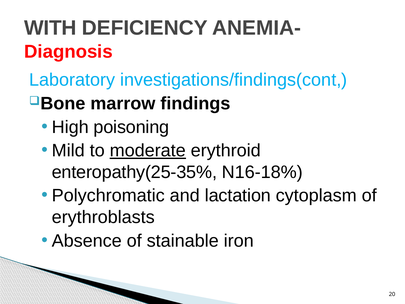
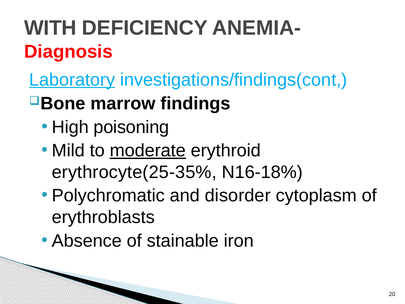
Laboratory underline: none -> present (72, 80)
enteropathy(25-35%: enteropathy(25-35% -> erythrocyte(25-35% (134, 172)
lactation: lactation -> disorder (238, 195)
